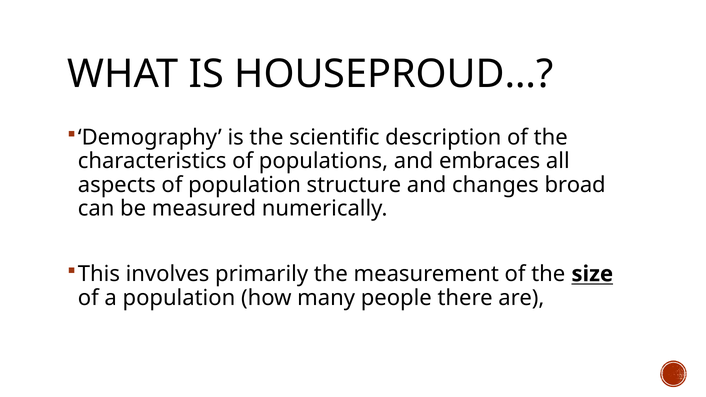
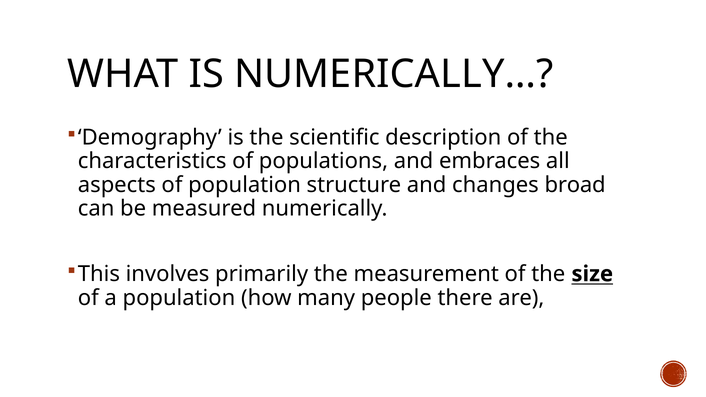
HOUSEPROUD…: HOUSEPROUD… -> NUMERICALLY… (394, 74)
